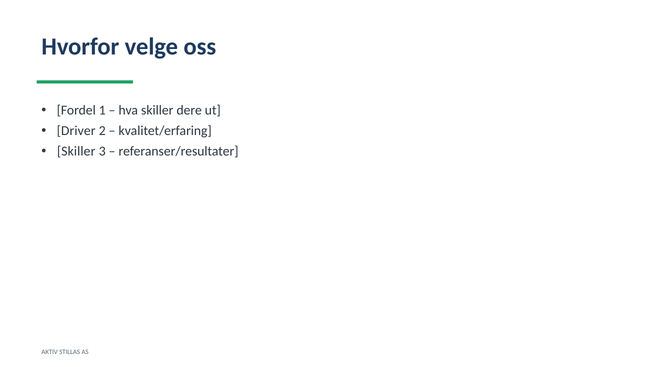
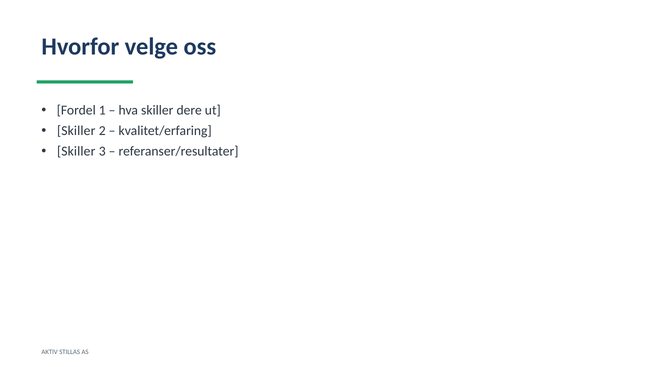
Driver: Driver -> Skiller (76, 131)
